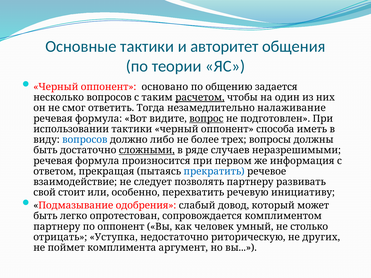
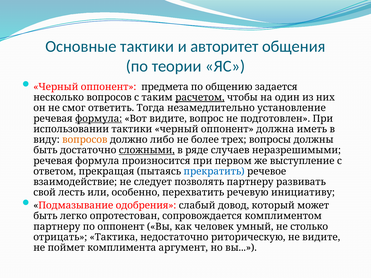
основано: основано -> предмета (165, 87)
налаживание: налаживание -> установление (292, 108)
формула underline: none -> present (99, 119)
вопрос underline: present -> none (206, 119)
способа: способа -> должна (275, 129)
вопросов colour: blue -> orange (85, 140)
информация: информация -> выступление (302, 161)
стоит: стоит -> лесть (72, 193)
Уступка: Уступка -> Тактика (114, 237)
не других: других -> видите (321, 237)
